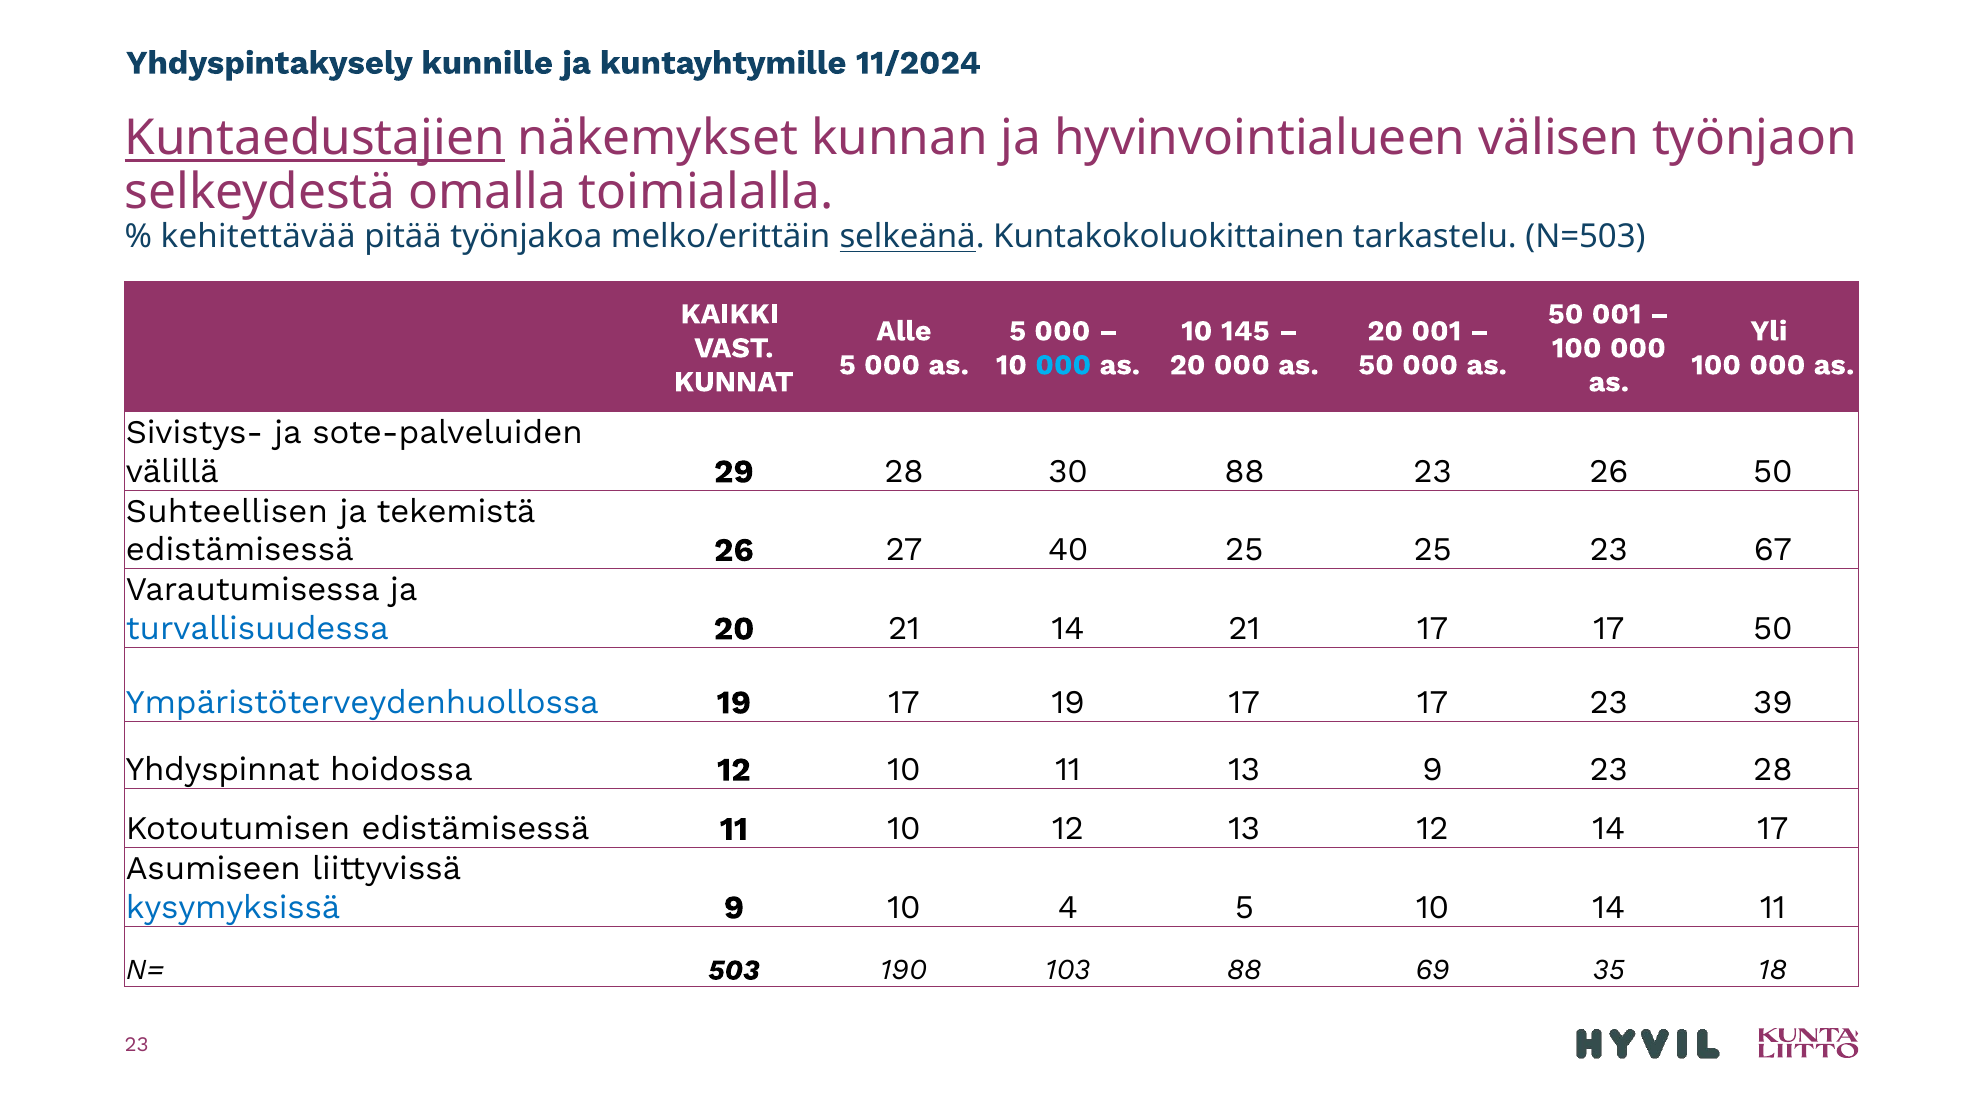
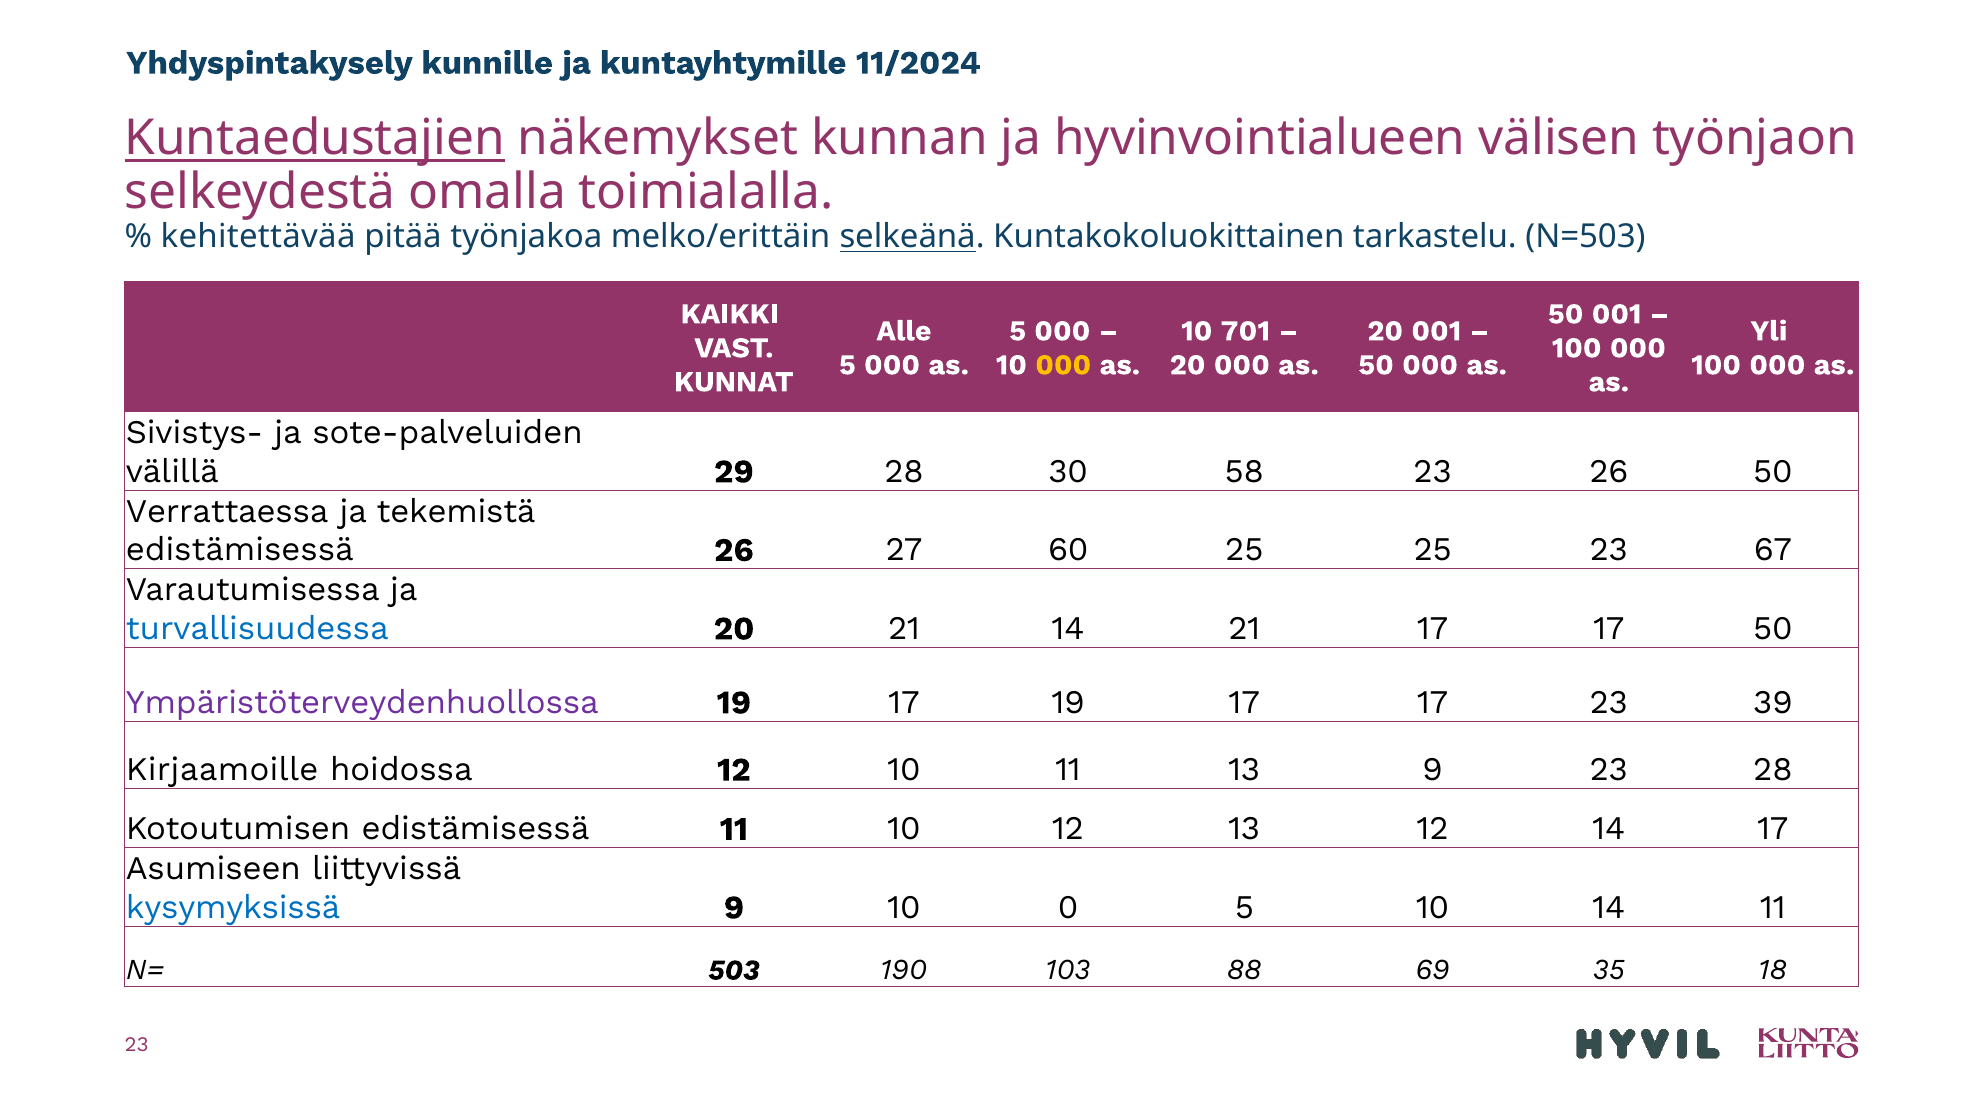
145: 145 -> 701 (1245, 331)
000 colour: light blue -> yellow (1063, 365)
30 88: 88 -> 58 (1244, 472)
Suhteellisen: Suhteellisen -> Verrattaessa (227, 512)
40: 40 -> 60 (1068, 550)
Ympäristöterveydenhuollossa colour: blue -> purple (362, 703)
Yhdyspinnat: Yhdyspinnat -> Kirjaamoille (222, 770)
4: 4 -> 0 (1068, 908)
